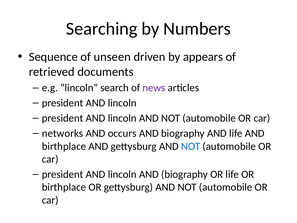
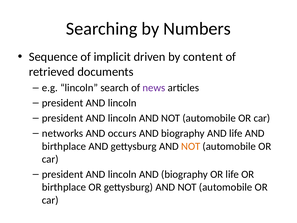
unseen: unseen -> implicit (112, 57)
appears: appears -> content (203, 57)
NOT colour: blue -> orange (191, 146)
